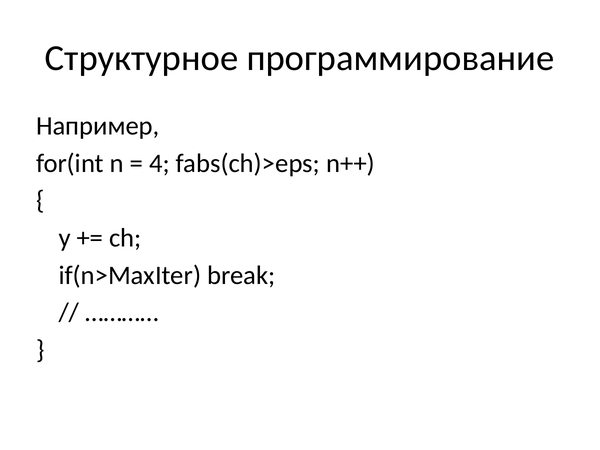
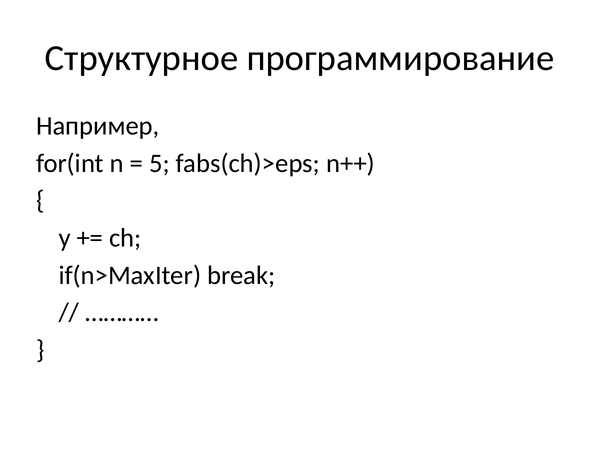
4: 4 -> 5 (159, 163)
